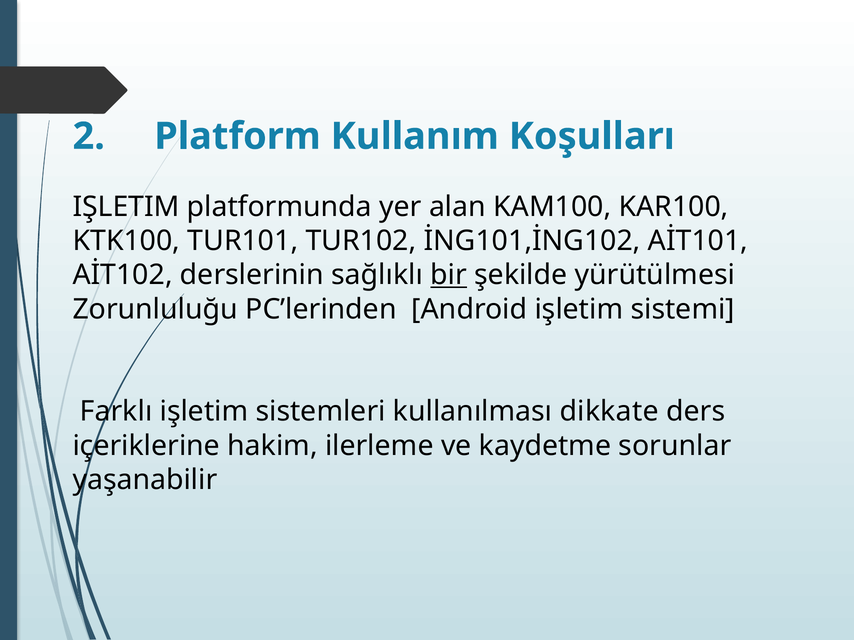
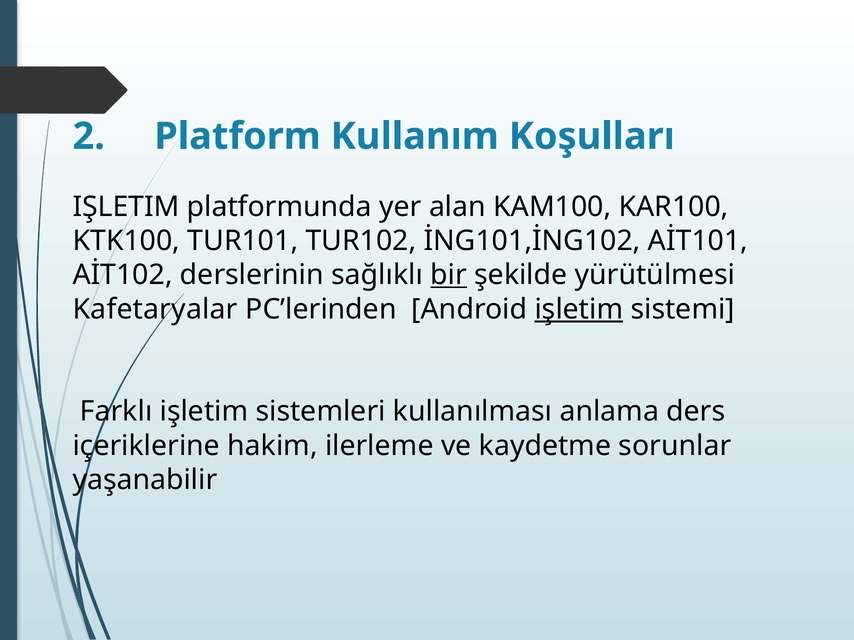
Zorunluluğu: Zorunluluğu -> Kafetaryalar (155, 309)
işletim underline: none -> present (579, 309)
dikkate: dikkate -> anlama (609, 412)
